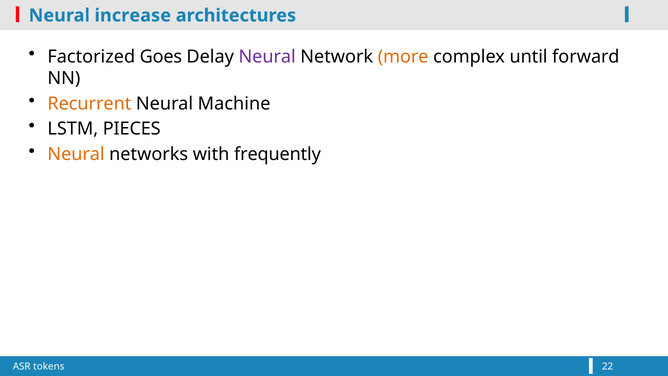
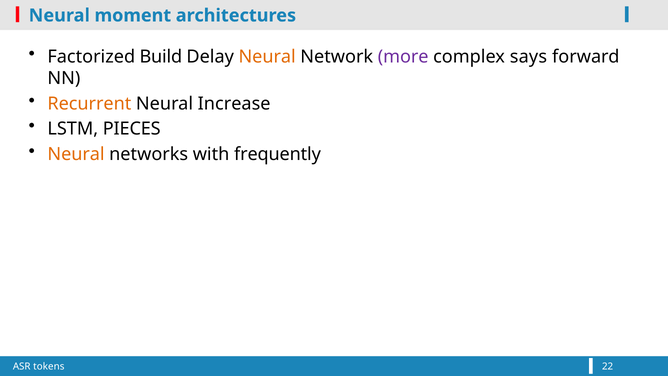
increase: increase -> moment (133, 16)
Goes: Goes -> Build (161, 57)
Neural colour: purple -> orange (267, 57)
more colour: orange -> purple (403, 57)
until: until -> says (528, 57)
Machine: Machine -> Increase (234, 104)
